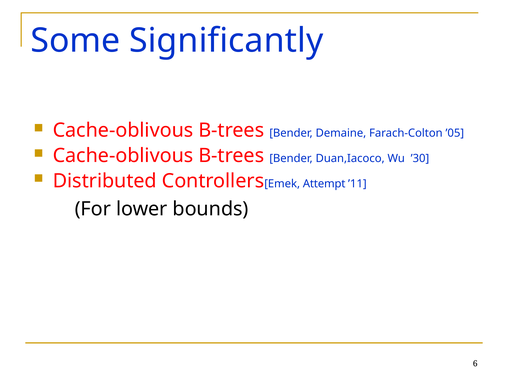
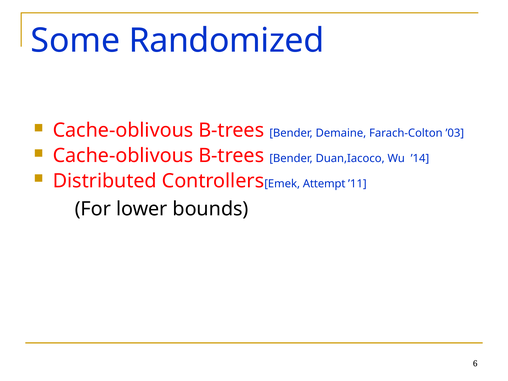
Significantly: Significantly -> Randomized (226, 41)
’05: ’05 -> ’03 (455, 133)
’30: ’30 -> ’14 (420, 159)
